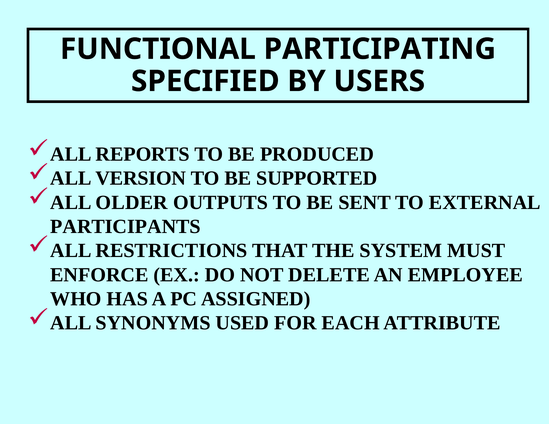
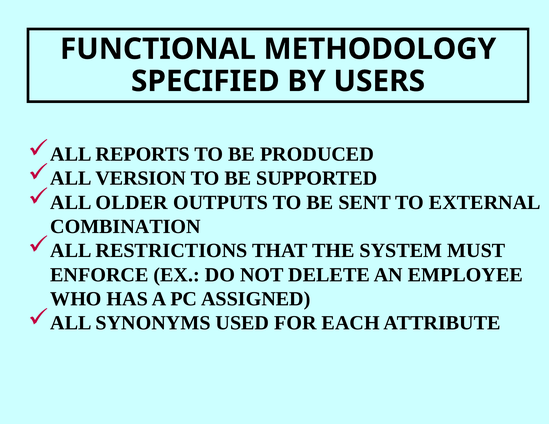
PARTICIPATING: PARTICIPATING -> METHODOLOGY (380, 49)
PARTICIPANTS: PARTICIPANTS -> COMBINATION (125, 227)
